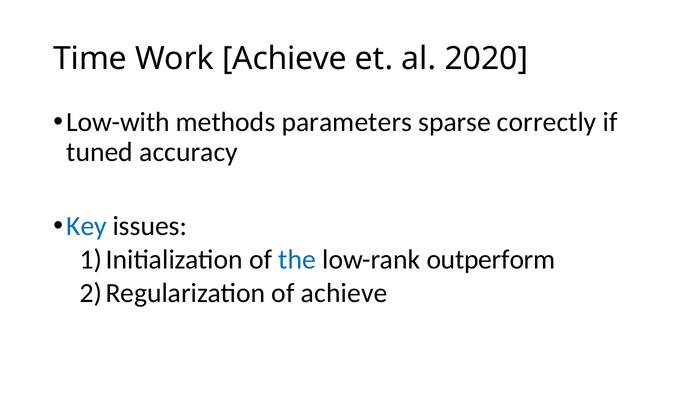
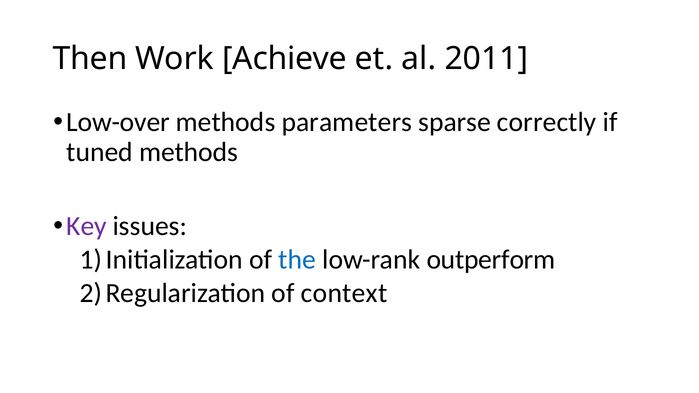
Time: Time -> Then (90, 59)
2020: 2020 -> 2011 (486, 59)
Low-with: Low-with -> Low-over (118, 122)
tuned accuracy: accuracy -> methods (189, 152)
Key colour: blue -> purple (86, 226)
of achieve: achieve -> context (344, 293)
